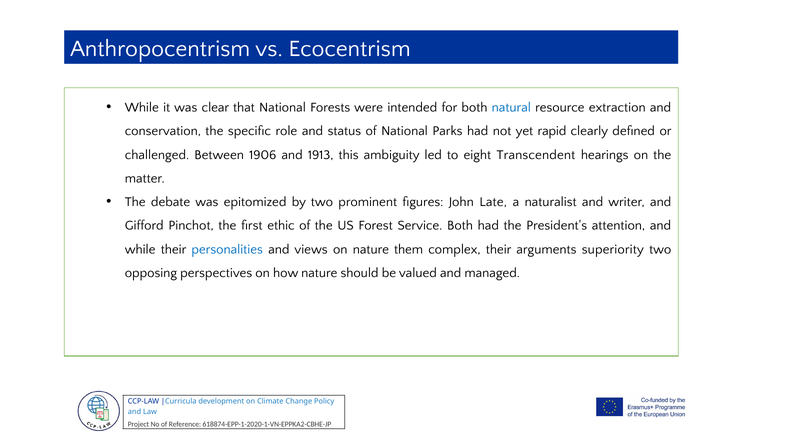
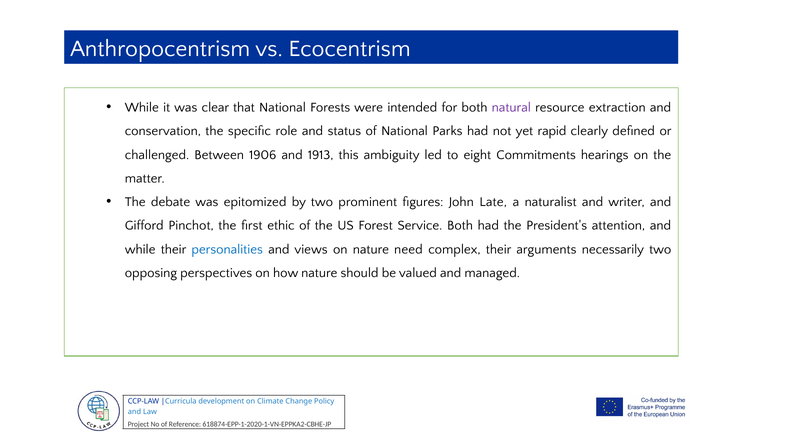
natural colour: blue -> purple (511, 107)
Transcendent: Transcendent -> Commitments (536, 155)
them: them -> need (408, 249)
superiority: superiority -> necessarily (613, 249)
